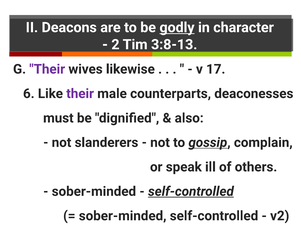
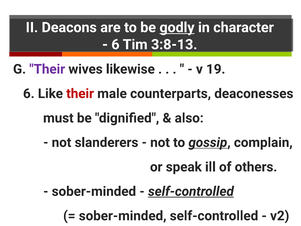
2: 2 -> 6 (115, 45)
17: 17 -> 19 (216, 69)
their colour: purple -> red (80, 94)
